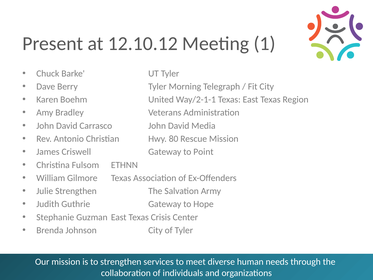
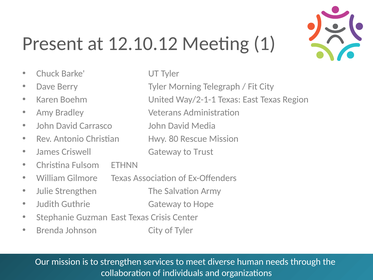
Point: Point -> Trust (203, 152)
